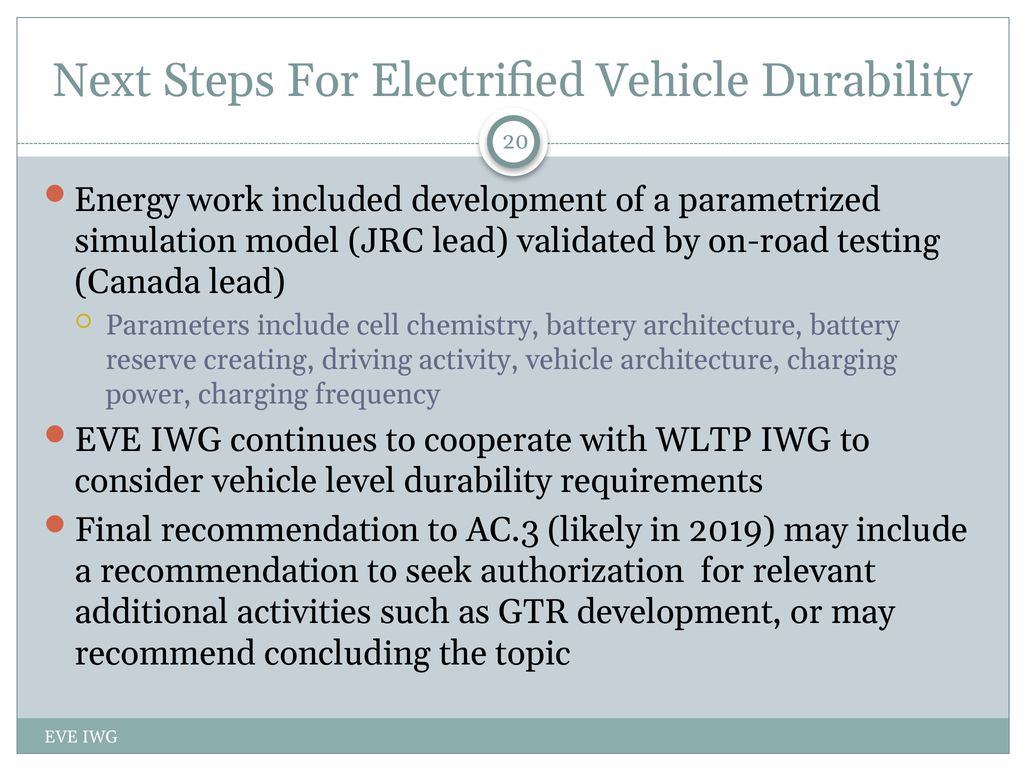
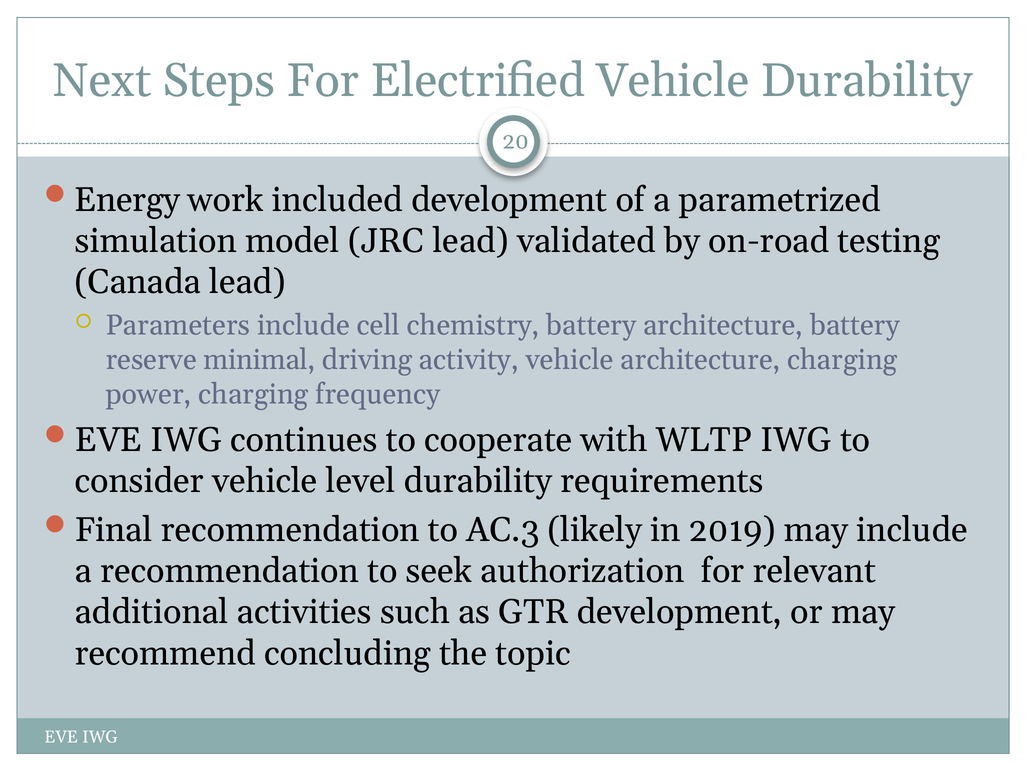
creating: creating -> minimal (259, 359)
